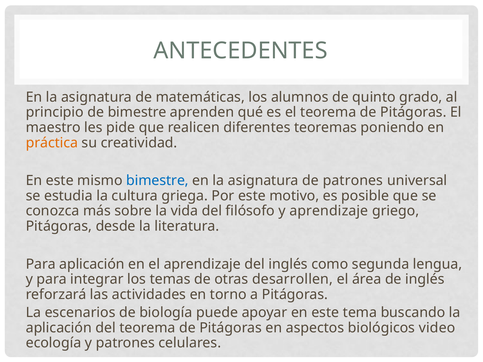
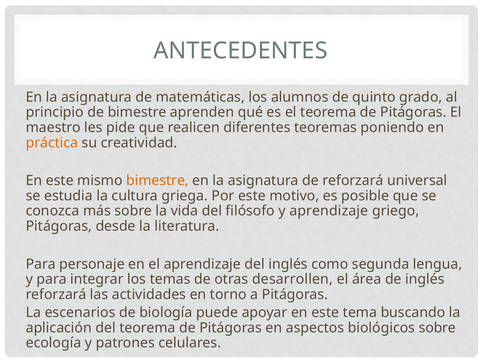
bimestre colour: blue -> orange (157, 181)
de patrones: patrones -> reforzará (353, 181)
Para aplicación: aplicación -> personaje (92, 264)
biológicos video: video -> sobre (437, 328)
